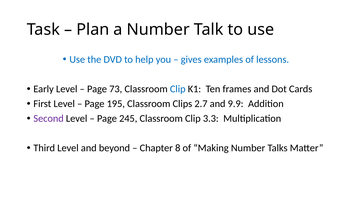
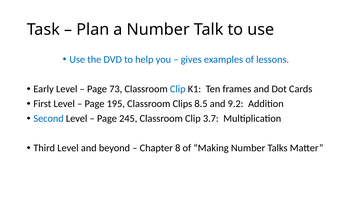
2.7: 2.7 -> 8.5 (201, 104)
9.9: 9.9 -> 9.2 (236, 104)
Second colour: purple -> blue (49, 119)
3.3: 3.3 -> 3.7 (211, 119)
